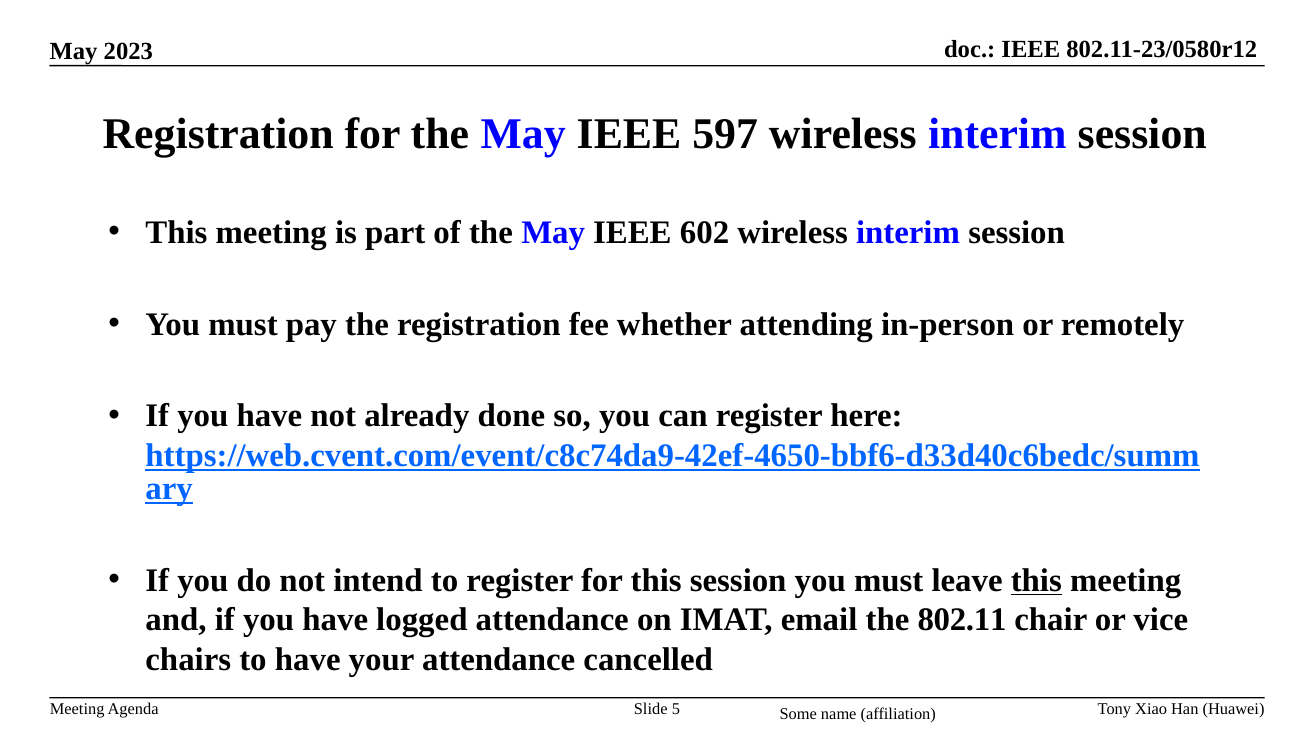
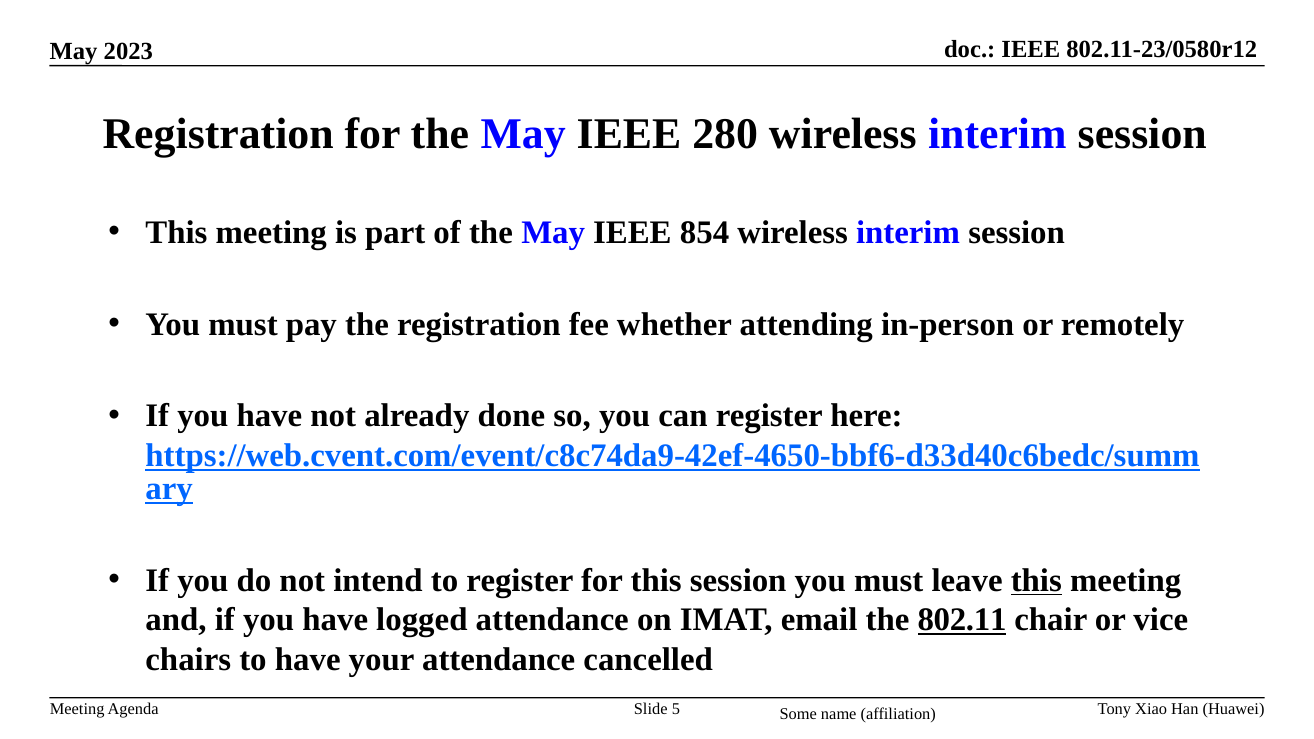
597: 597 -> 280 (725, 134)
602: 602 -> 854 (705, 232)
802.11 underline: none -> present (962, 620)
